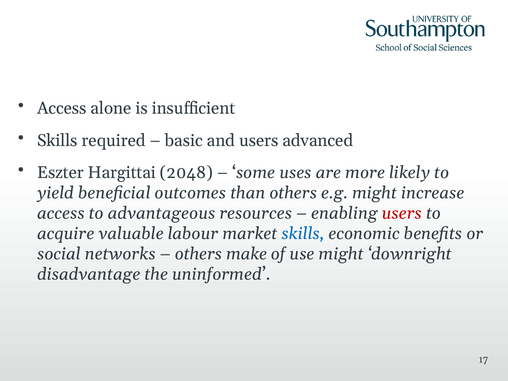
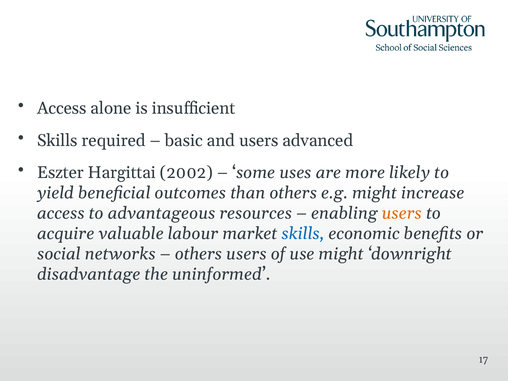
2048: 2048 -> 2002 (186, 173)
users colour: red -> orange (402, 213)
others make: make -> users (247, 254)
